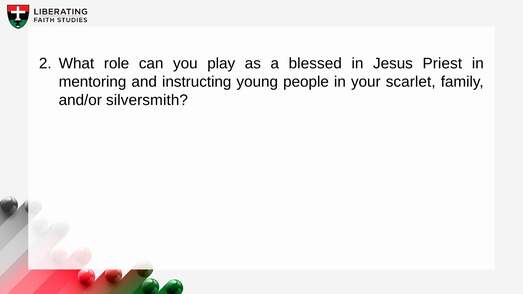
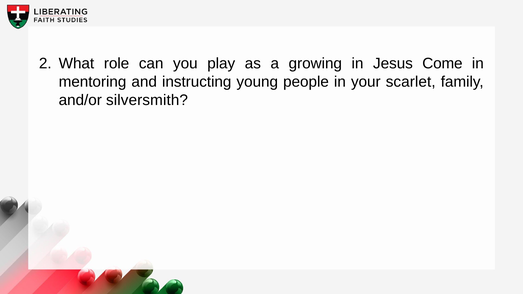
blessed: blessed -> growing (315, 64)
Priest: Priest -> Come (442, 64)
